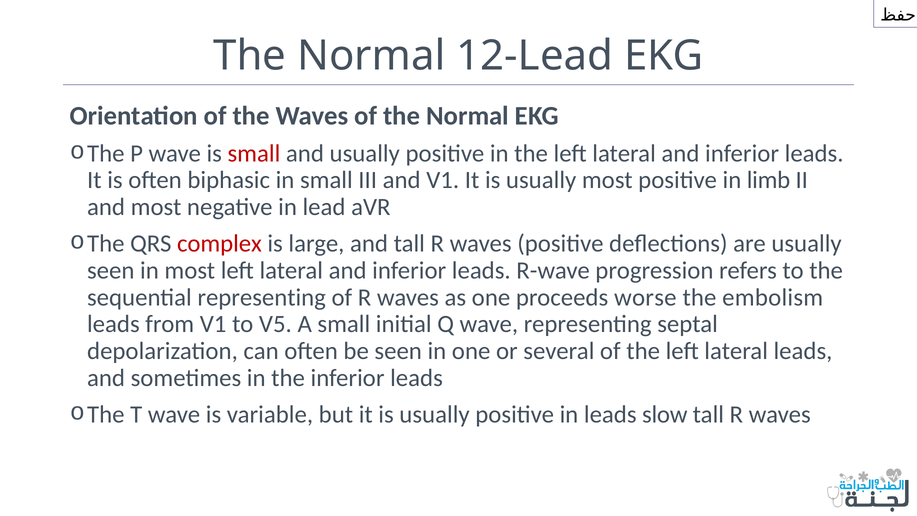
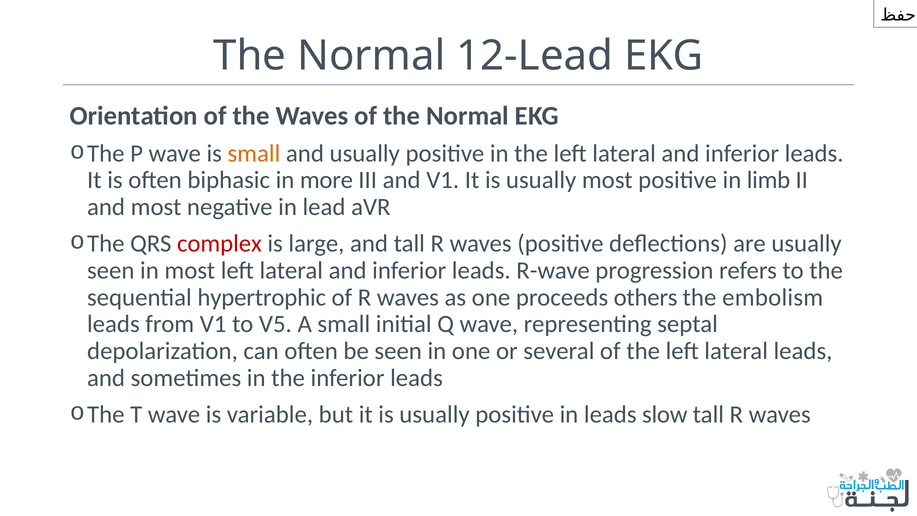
small colour: red -> orange (254, 153)
in small: small -> more (326, 180)
sequential representing: representing -> hypertrophic (262, 297)
worse: worse -> others (646, 297)
